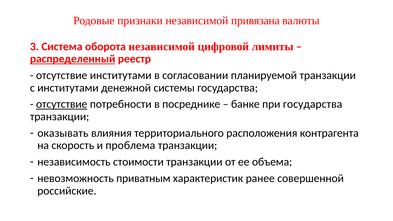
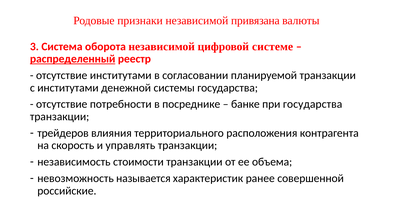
лимиты: лимиты -> системе (273, 47)
отсутствие underline: present -> none (62, 104)
оказывать: оказывать -> трейдеров (63, 133)
проблема: проблема -> управлять (130, 145)
приватным: приватным -> называется (143, 178)
